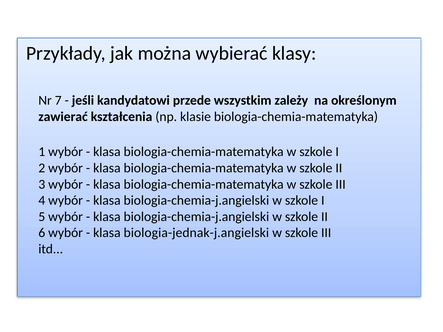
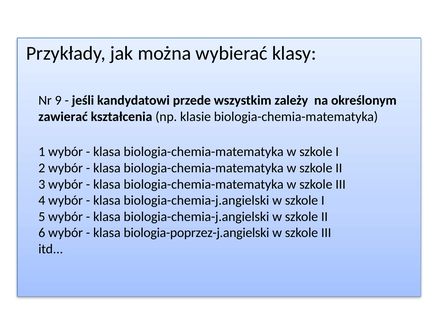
7: 7 -> 9 (58, 101)
biologia-jednak-j.angielski: biologia-jednak-j.angielski -> biologia-poprzez-j.angielski (196, 233)
